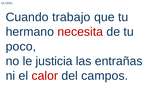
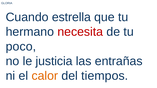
trabajo: trabajo -> estrella (71, 17)
calor colour: red -> orange (45, 76)
campos: campos -> tiempos (105, 76)
